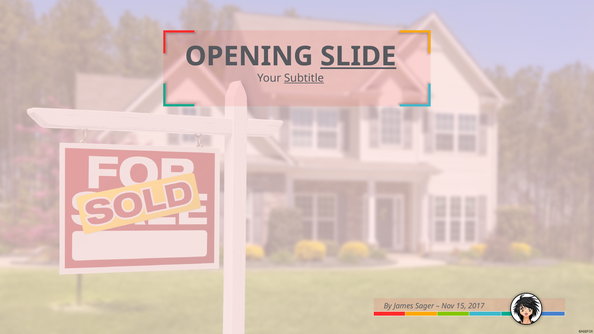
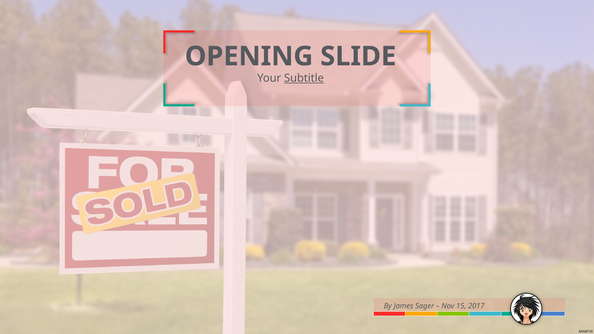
SLIDE underline: present -> none (358, 56)
